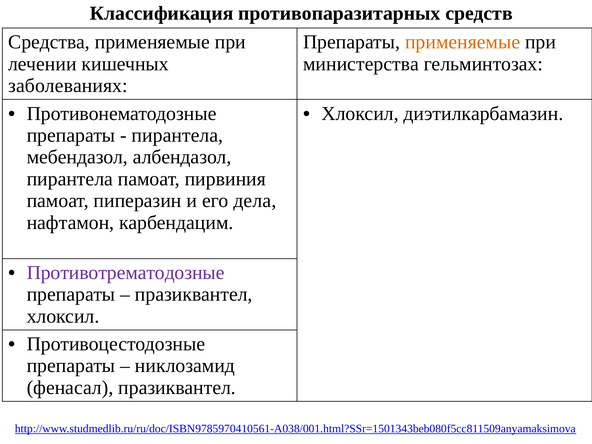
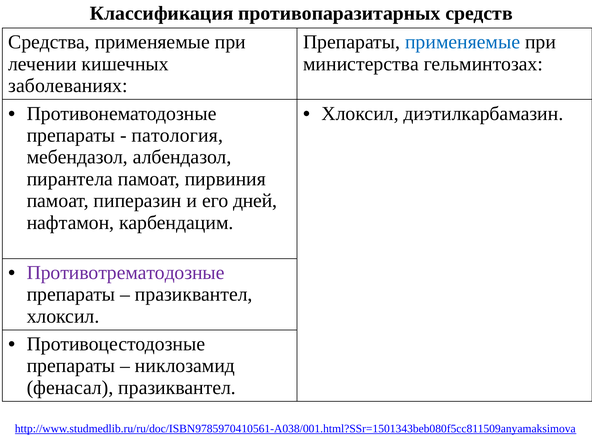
применяемые colour: orange -> blue (463, 42)
пирантела: пирантела -> патология (177, 135)
дела: дела -> дней (255, 201)
